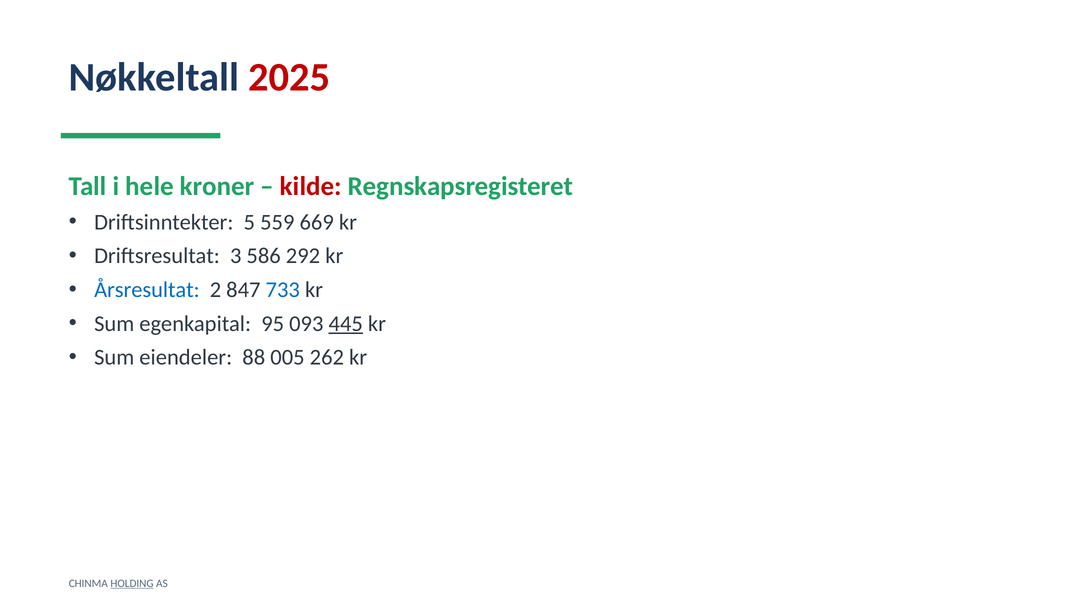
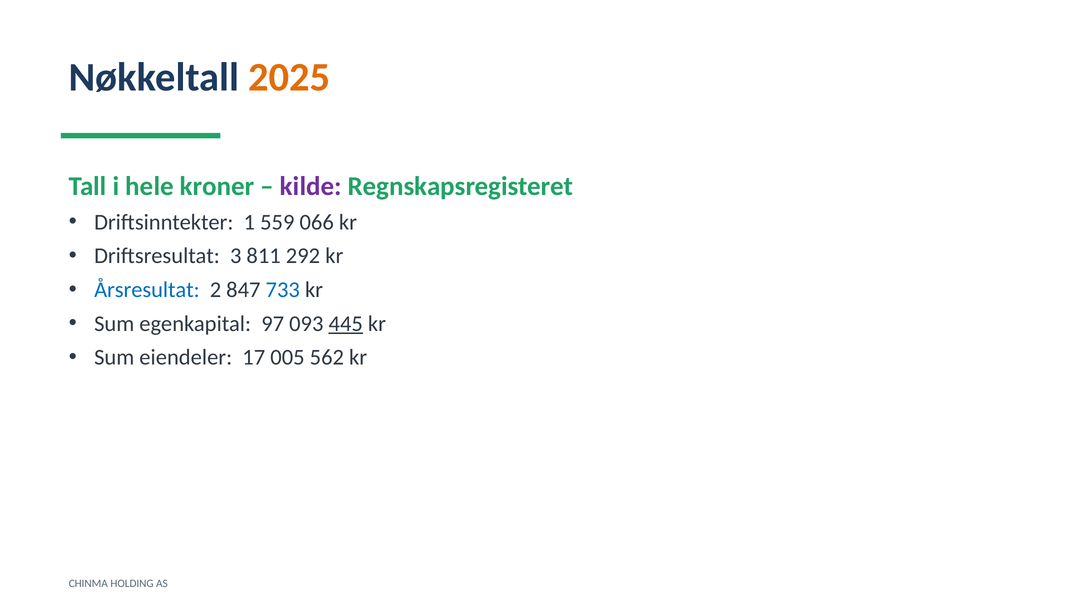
2025 colour: red -> orange (289, 77)
kilde colour: red -> purple (311, 186)
5: 5 -> 1 (249, 222)
669: 669 -> 066 (317, 222)
586: 586 -> 811 (264, 256)
95: 95 -> 97 (273, 324)
88: 88 -> 17 (254, 357)
262: 262 -> 562 (327, 357)
HOLDING underline: present -> none (132, 583)
